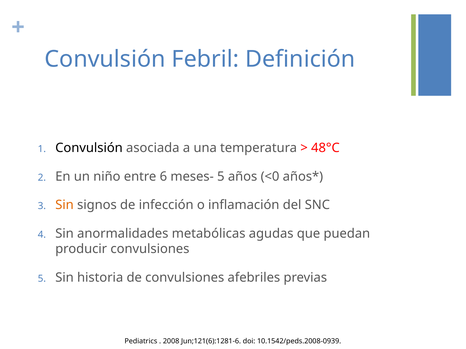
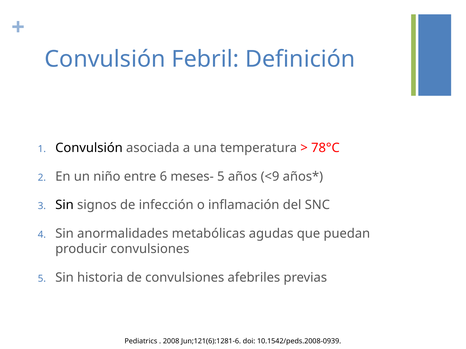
48°C: 48°C -> 78°C (325, 148)
<0: <0 -> <9 (270, 177)
Sin colour: orange -> black (65, 205)
